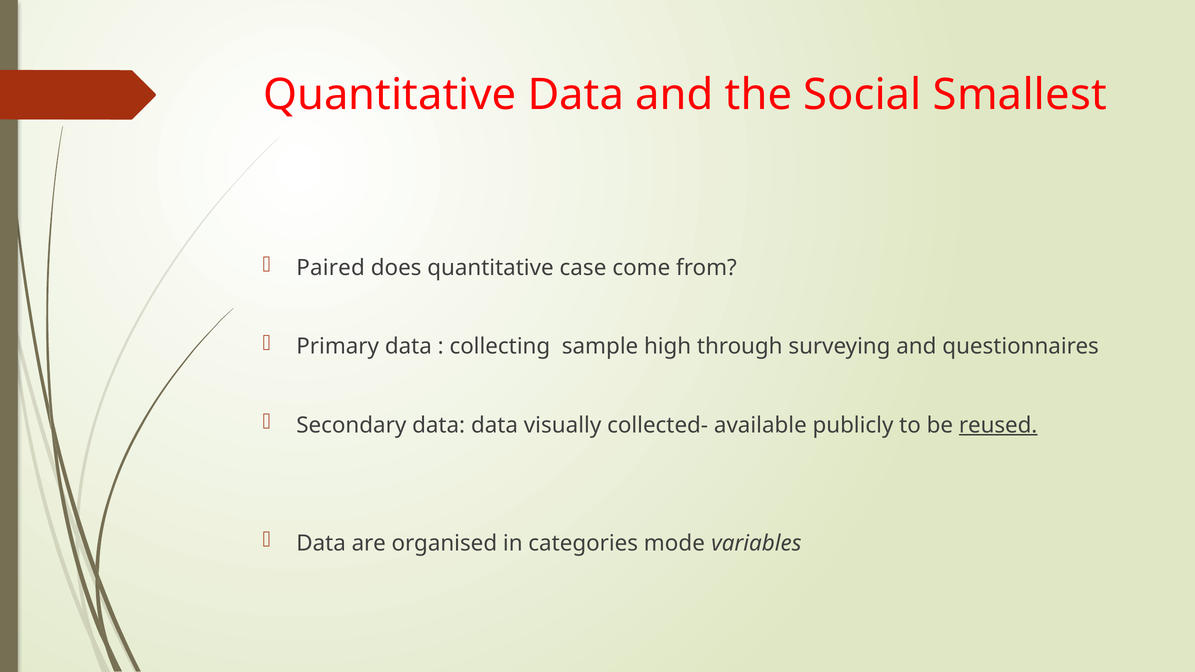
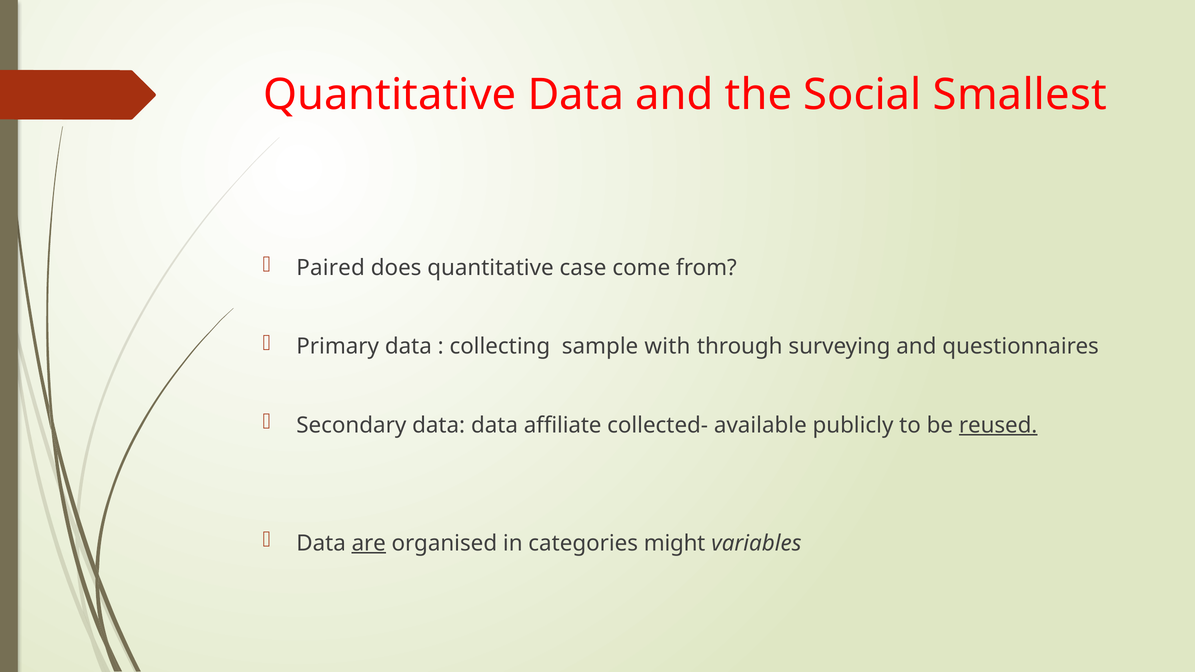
high: high -> with (667, 347)
visually: visually -> affiliate (563, 425)
are underline: none -> present (369, 543)
mode: mode -> might (675, 543)
